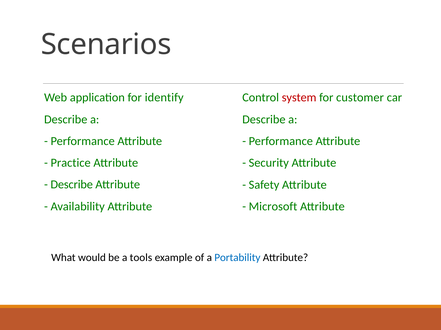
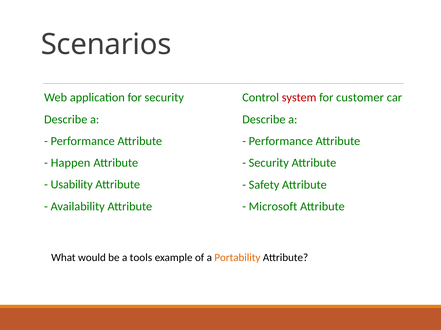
for identify: identify -> security (164, 98)
Practice: Practice -> Happen (71, 163)
Describe: Describe -> Usability (72, 185)
Portability colour: blue -> orange (237, 258)
